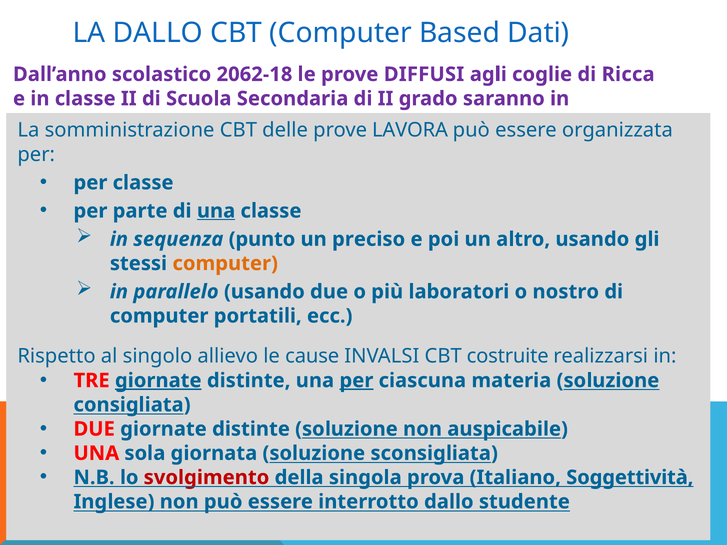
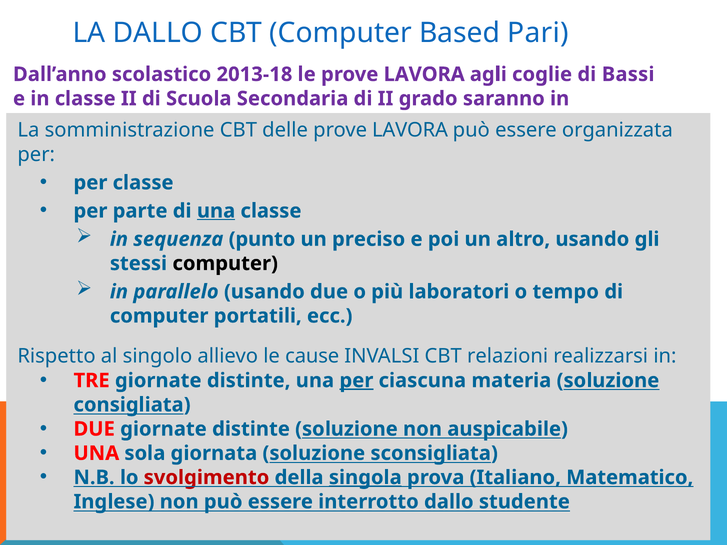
Dati: Dati -> Pari (538, 33)
2062-18: 2062-18 -> 2013-18 (254, 74)
le prove DIFFUSI: DIFFUSI -> LAVORA (424, 74)
Ricca: Ricca -> Bassi (628, 74)
computer colour: orange -> black (225, 264)
nostro: nostro -> tempo (566, 292)
costruite: costruite -> relazioni (508, 356)
giornate underline: present -> none (158, 381)
singola underline: none -> present (365, 478)
Soggettività: Soggettività -> Matematico (630, 478)
